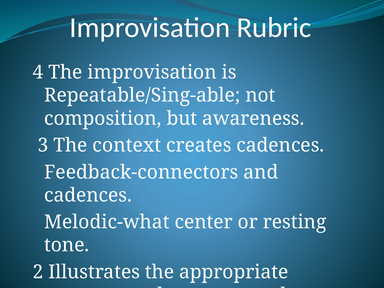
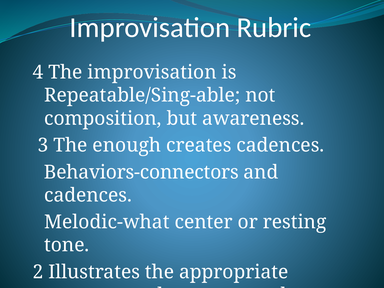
context: context -> enough (127, 145)
Feedback-connectors: Feedback-connectors -> Behaviors-connectors (141, 172)
